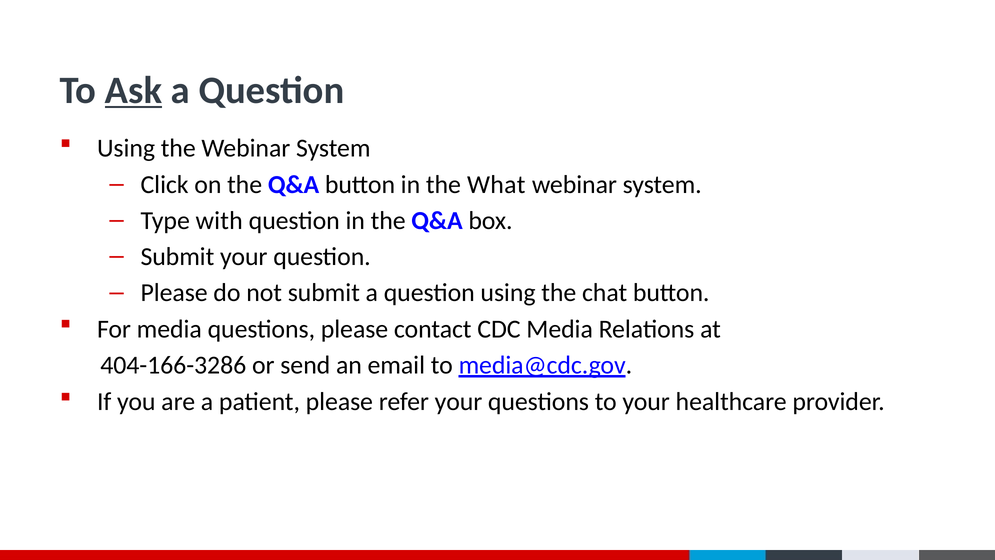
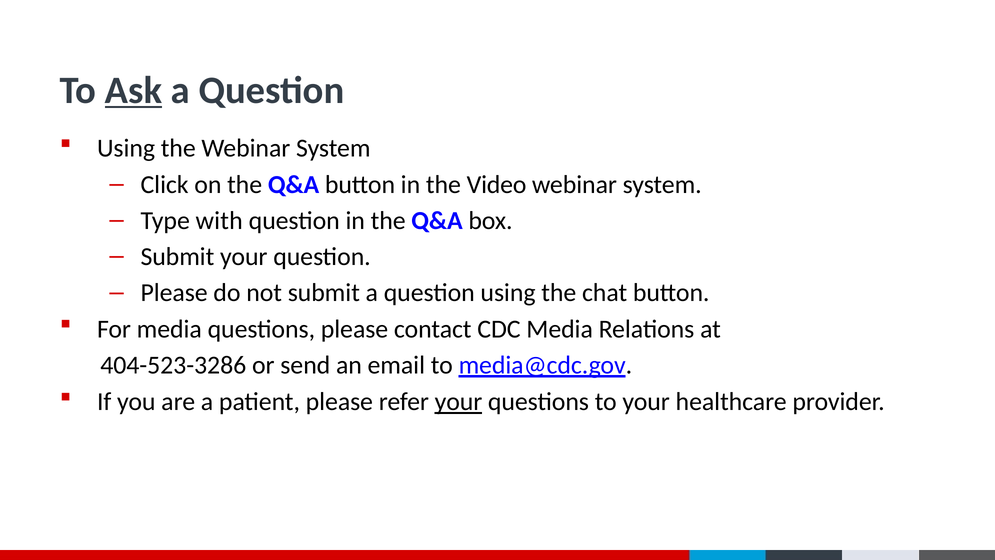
What: What -> Video (497, 184)
404-166-3286: 404-166-3286 -> 404-523-3286 (173, 365)
your underline: none -> present (459, 402)
